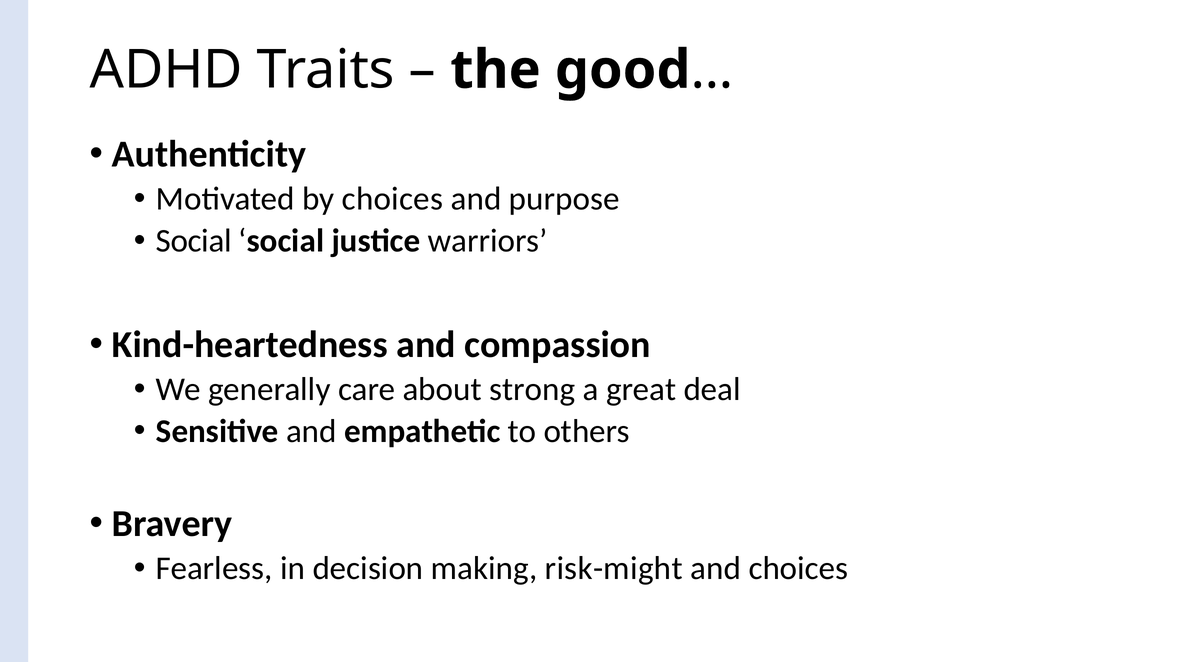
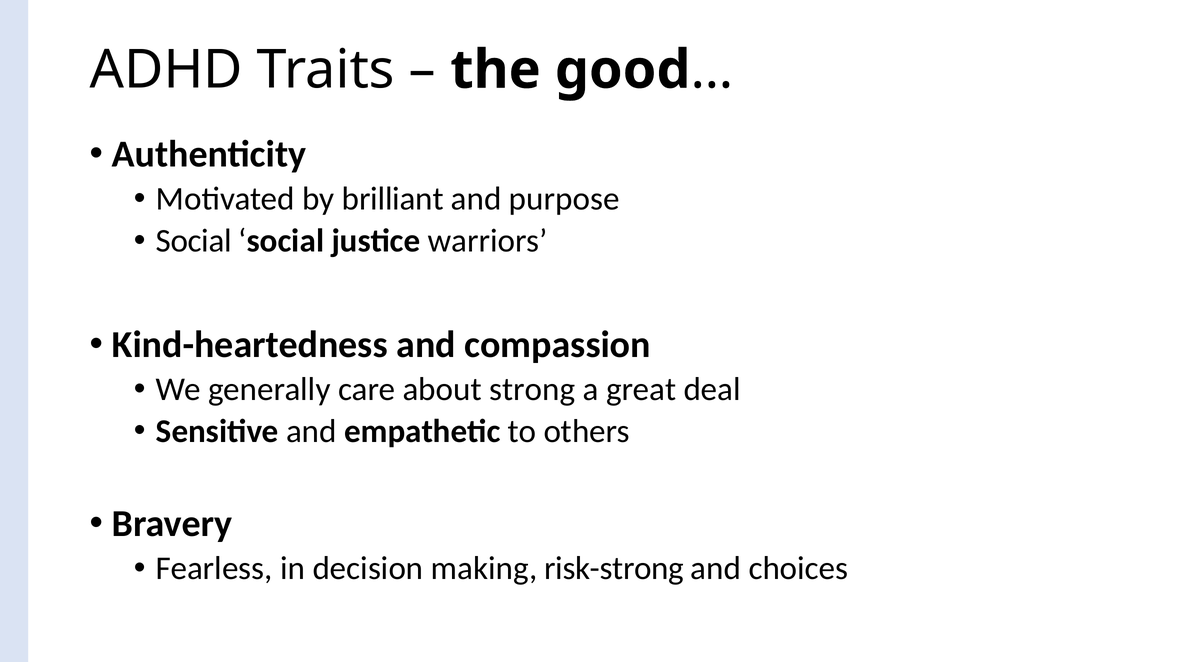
by choices: choices -> brilliant (393, 199)
risk-might: risk-might -> risk-strong (614, 568)
